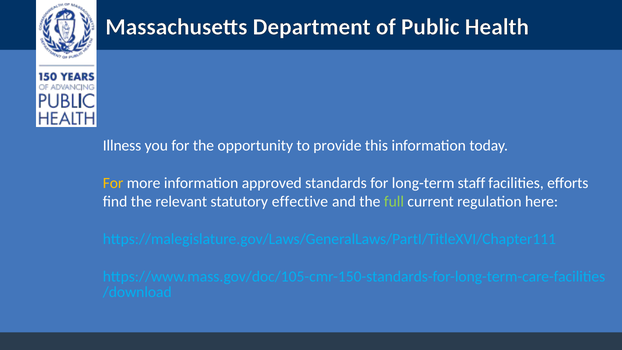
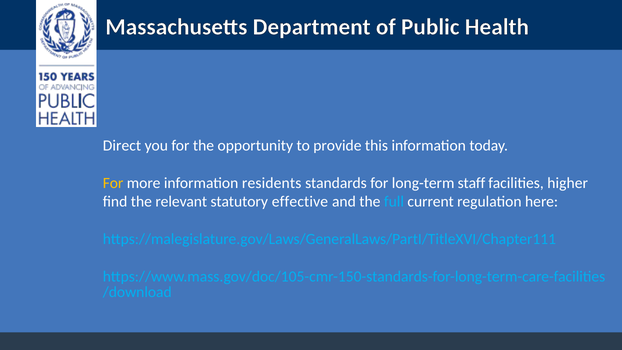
Illness: Illness -> Direct (122, 146)
approved: approved -> residents (272, 183)
efforts: efforts -> higher (568, 183)
full colour: light green -> light blue (394, 202)
